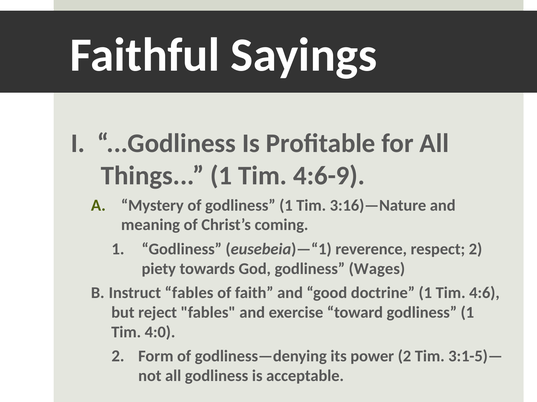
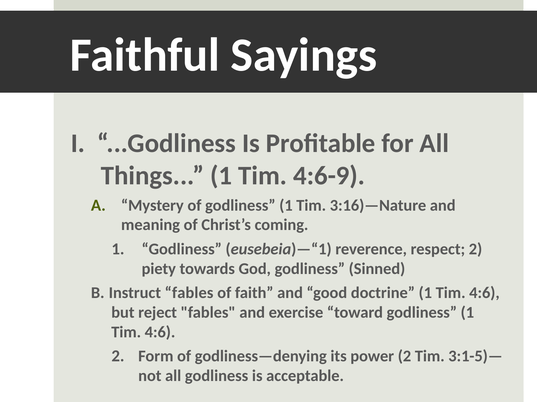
Wages: Wages -> Sinned (377, 269)
4:0: 4:0 -> 4:6 (160, 333)
